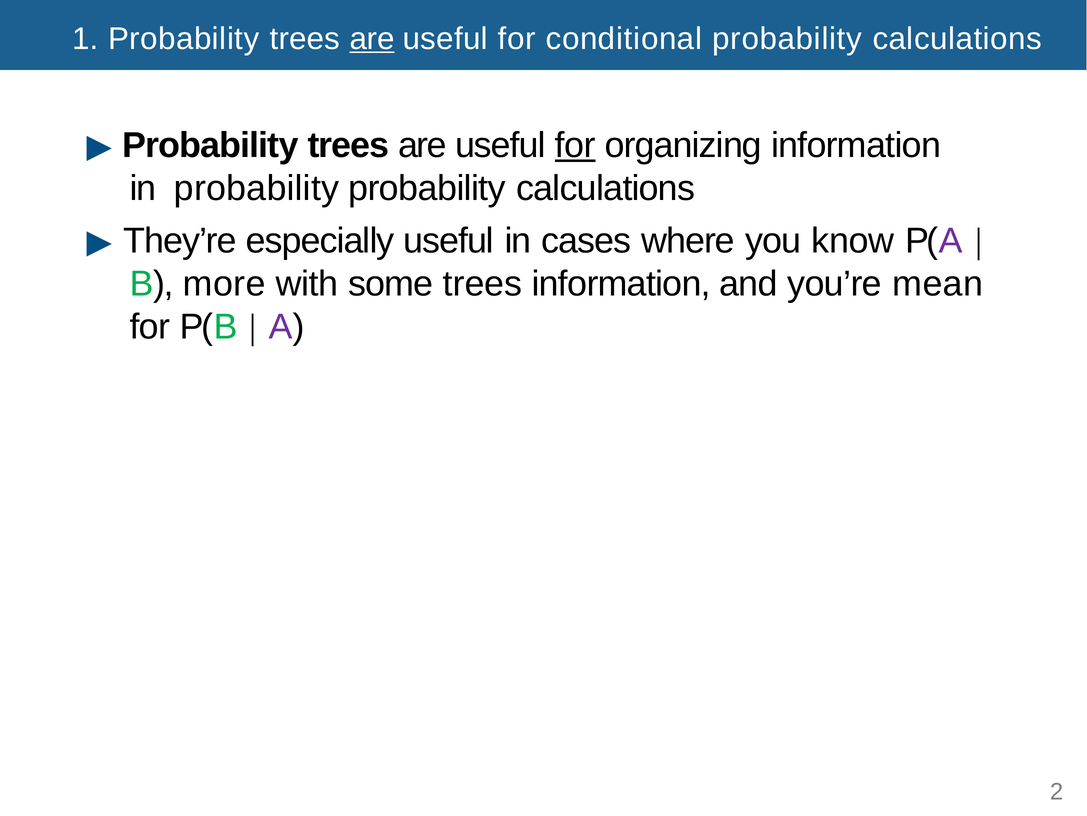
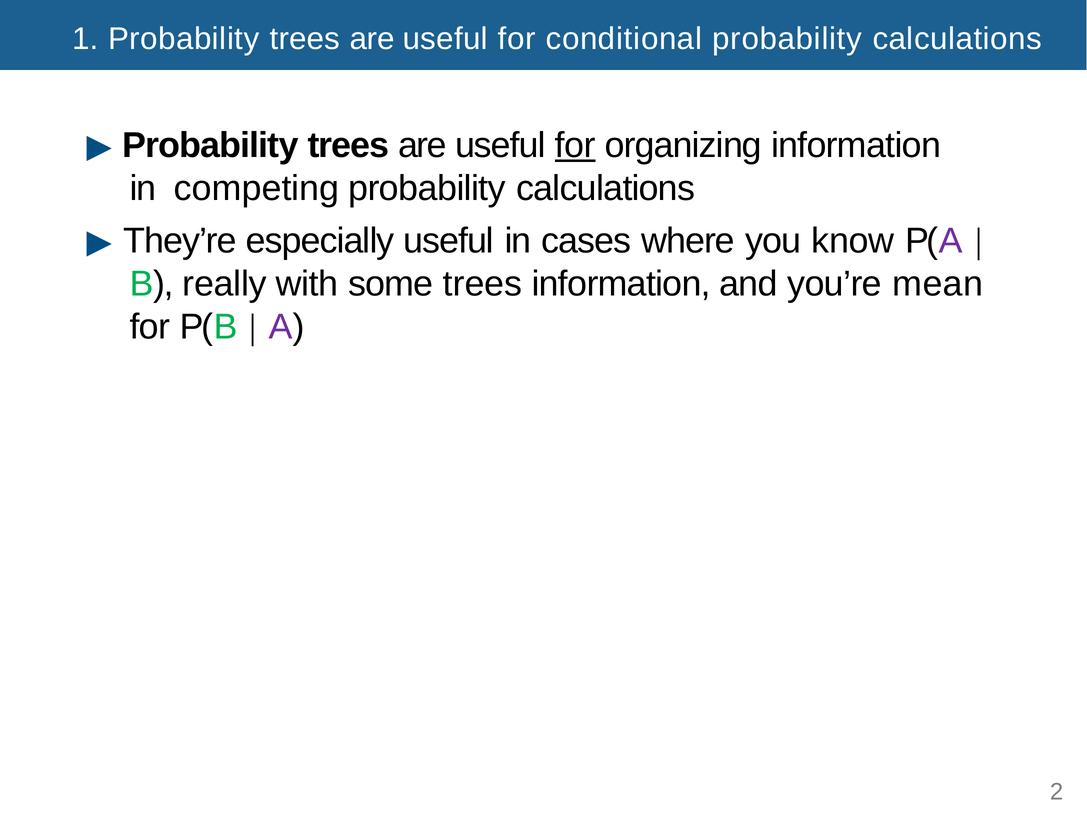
are underline: present -> none (372, 39)
in probability: probability -> competing (257, 188)
more: more -> really (225, 284)
